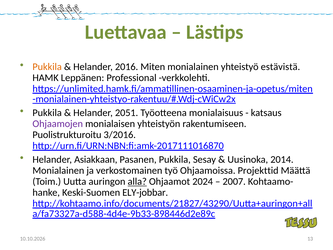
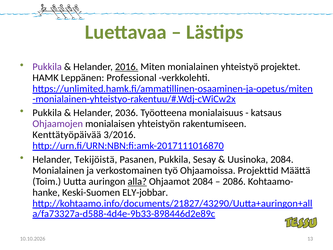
Pukkila colour: orange -> purple (47, 67)
2016 underline: none -> present (127, 67)
estävistä: estävistä -> projektet (281, 67)
2051: 2051 -> 2036 (127, 113)
Puolistrukturoitu: Puolistrukturoitu -> Kenttätyöpäivää (67, 135)
Asiakkaan: Asiakkaan -> Tekijöistä (96, 159)
Uusinoka 2014: 2014 -> 2084 (282, 159)
Ohjaamot 2024: 2024 -> 2084 (203, 181)
2007: 2007 -> 2086 (234, 181)
